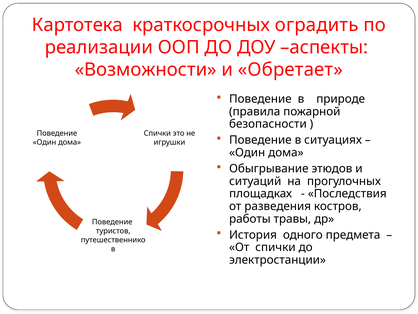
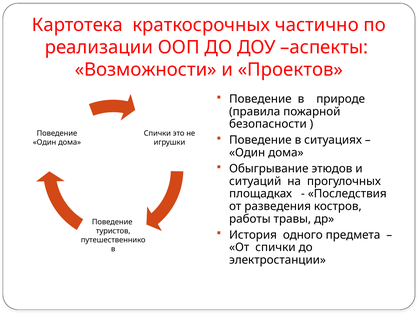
оградить: оградить -> частично (317, 25)
Обретает: Обретает -> Проектов (290, 70)
